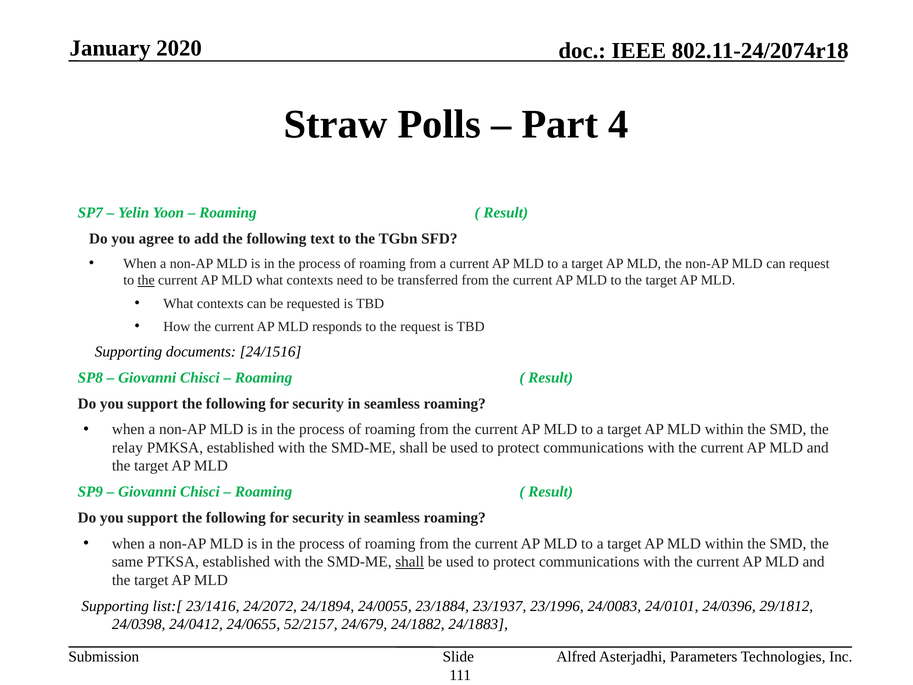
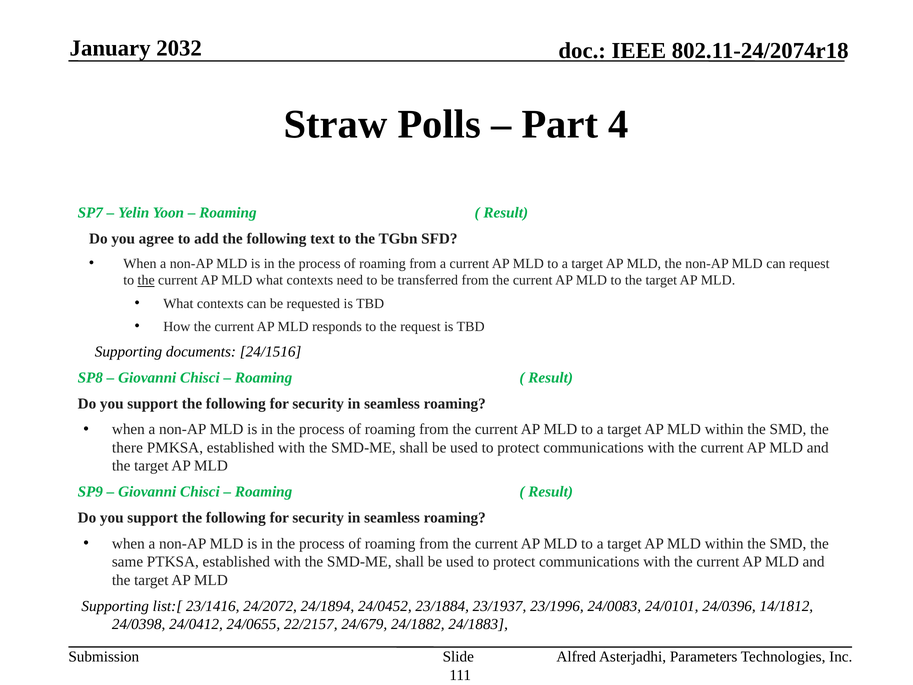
2020: 2020 -> 2032 (179, 48)
relay: relay -> there (127, 448)
shall underline: present -> none (410, 562)
24/0055: 24/0055 -> 24/0452 (385, 606)
29/1812: 29/1812 -> 14/1812 (786, 606)
52/2157: 52/2157 -> 22/2157 (311, 624)
